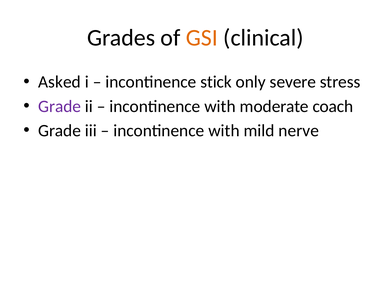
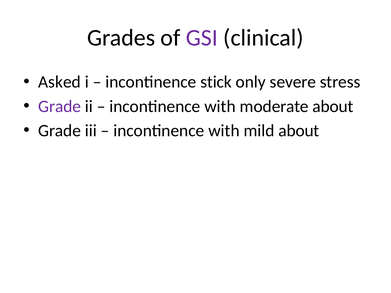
GSI colour: orange -> purple (202, 38)
moderate coach: coach -> about (333, 106)
mild nerve: nerve -> about (299, 131)
